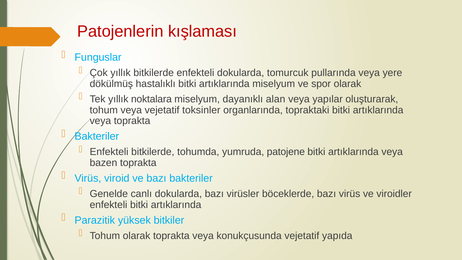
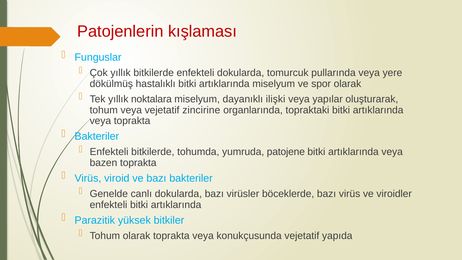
alan: alan -> ilişki (276, 99)
toksinler: toksinler -> zincirine (201, 110)
